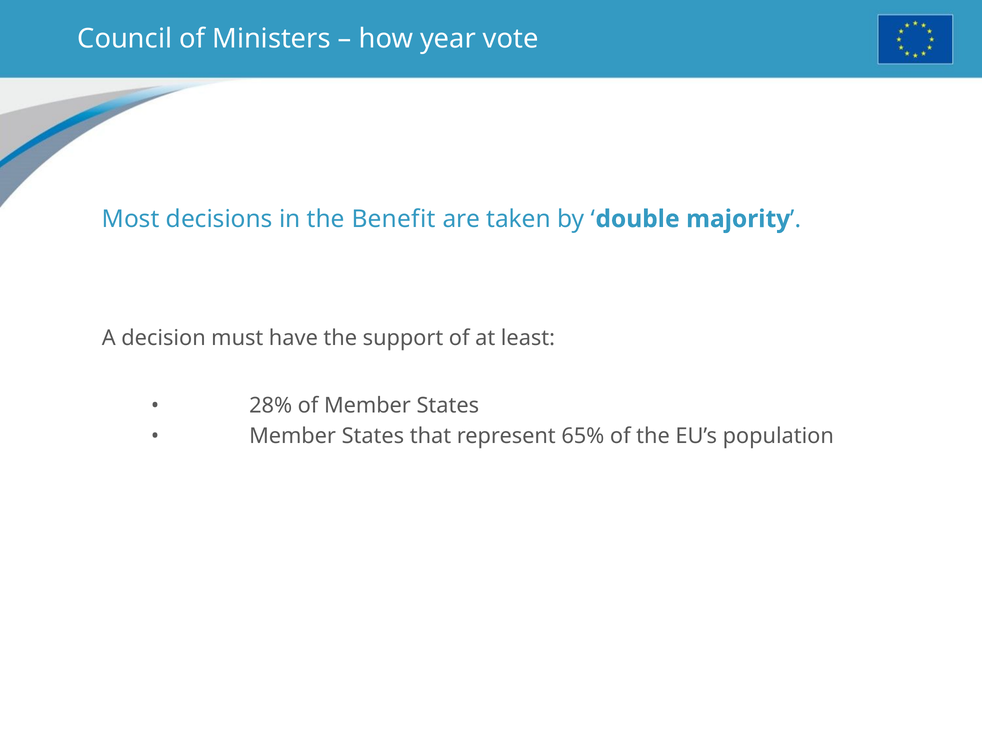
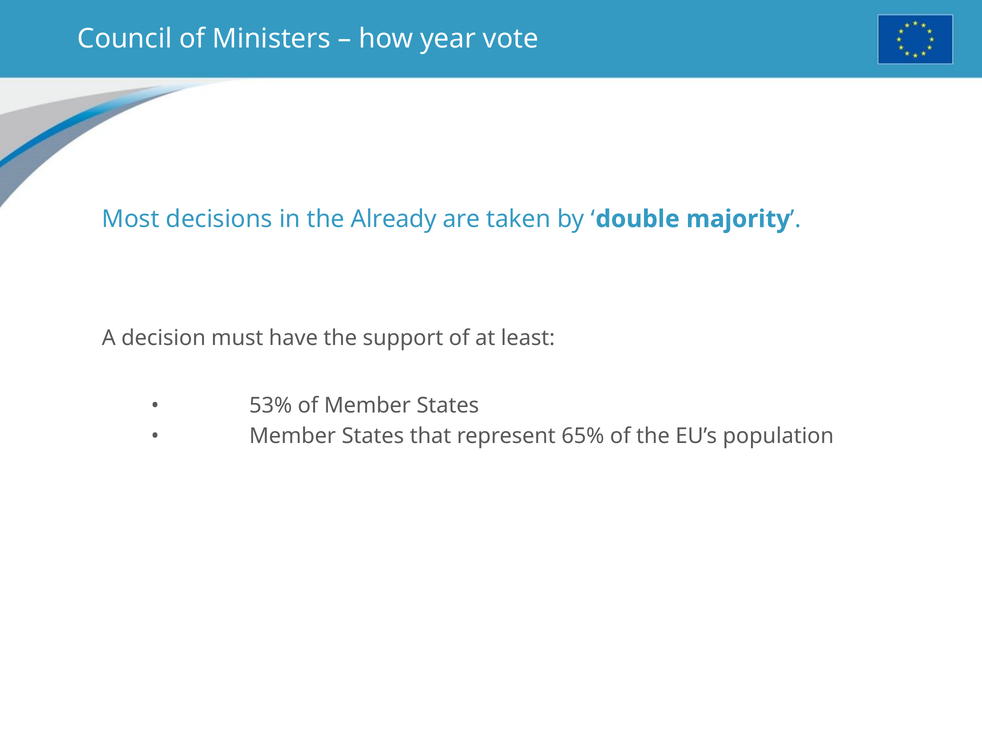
Benefit: Benefit -> Already (394, 219)
28%: 28% -> 53% (271, 405)
